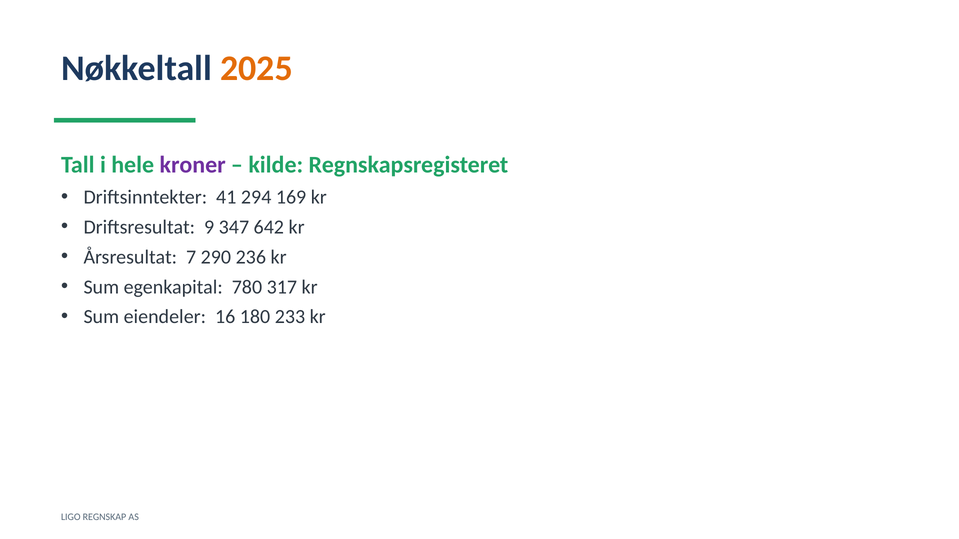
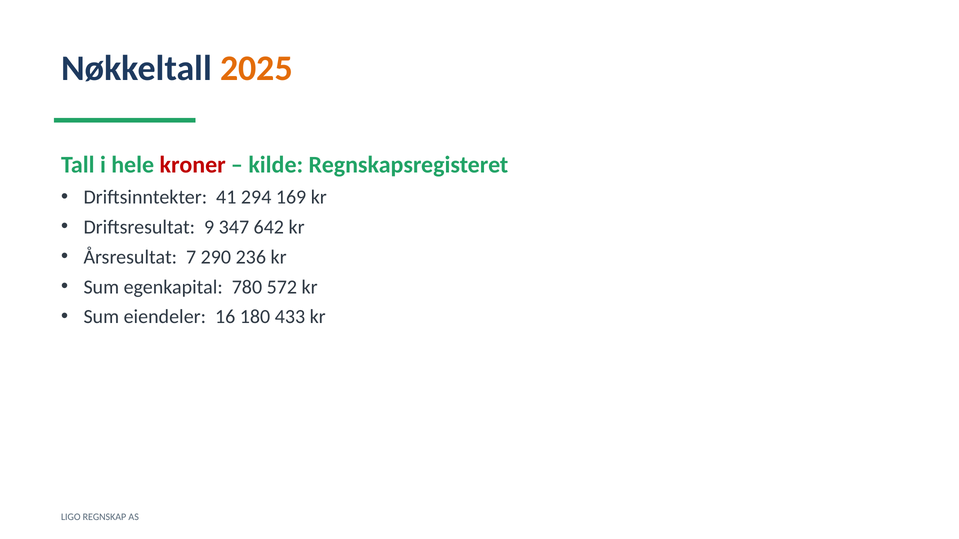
kroner colour: purple -> red (193, 165)
317: 317 -> 572 (282, 287)
233: 233 -> 433 (290, 317)
